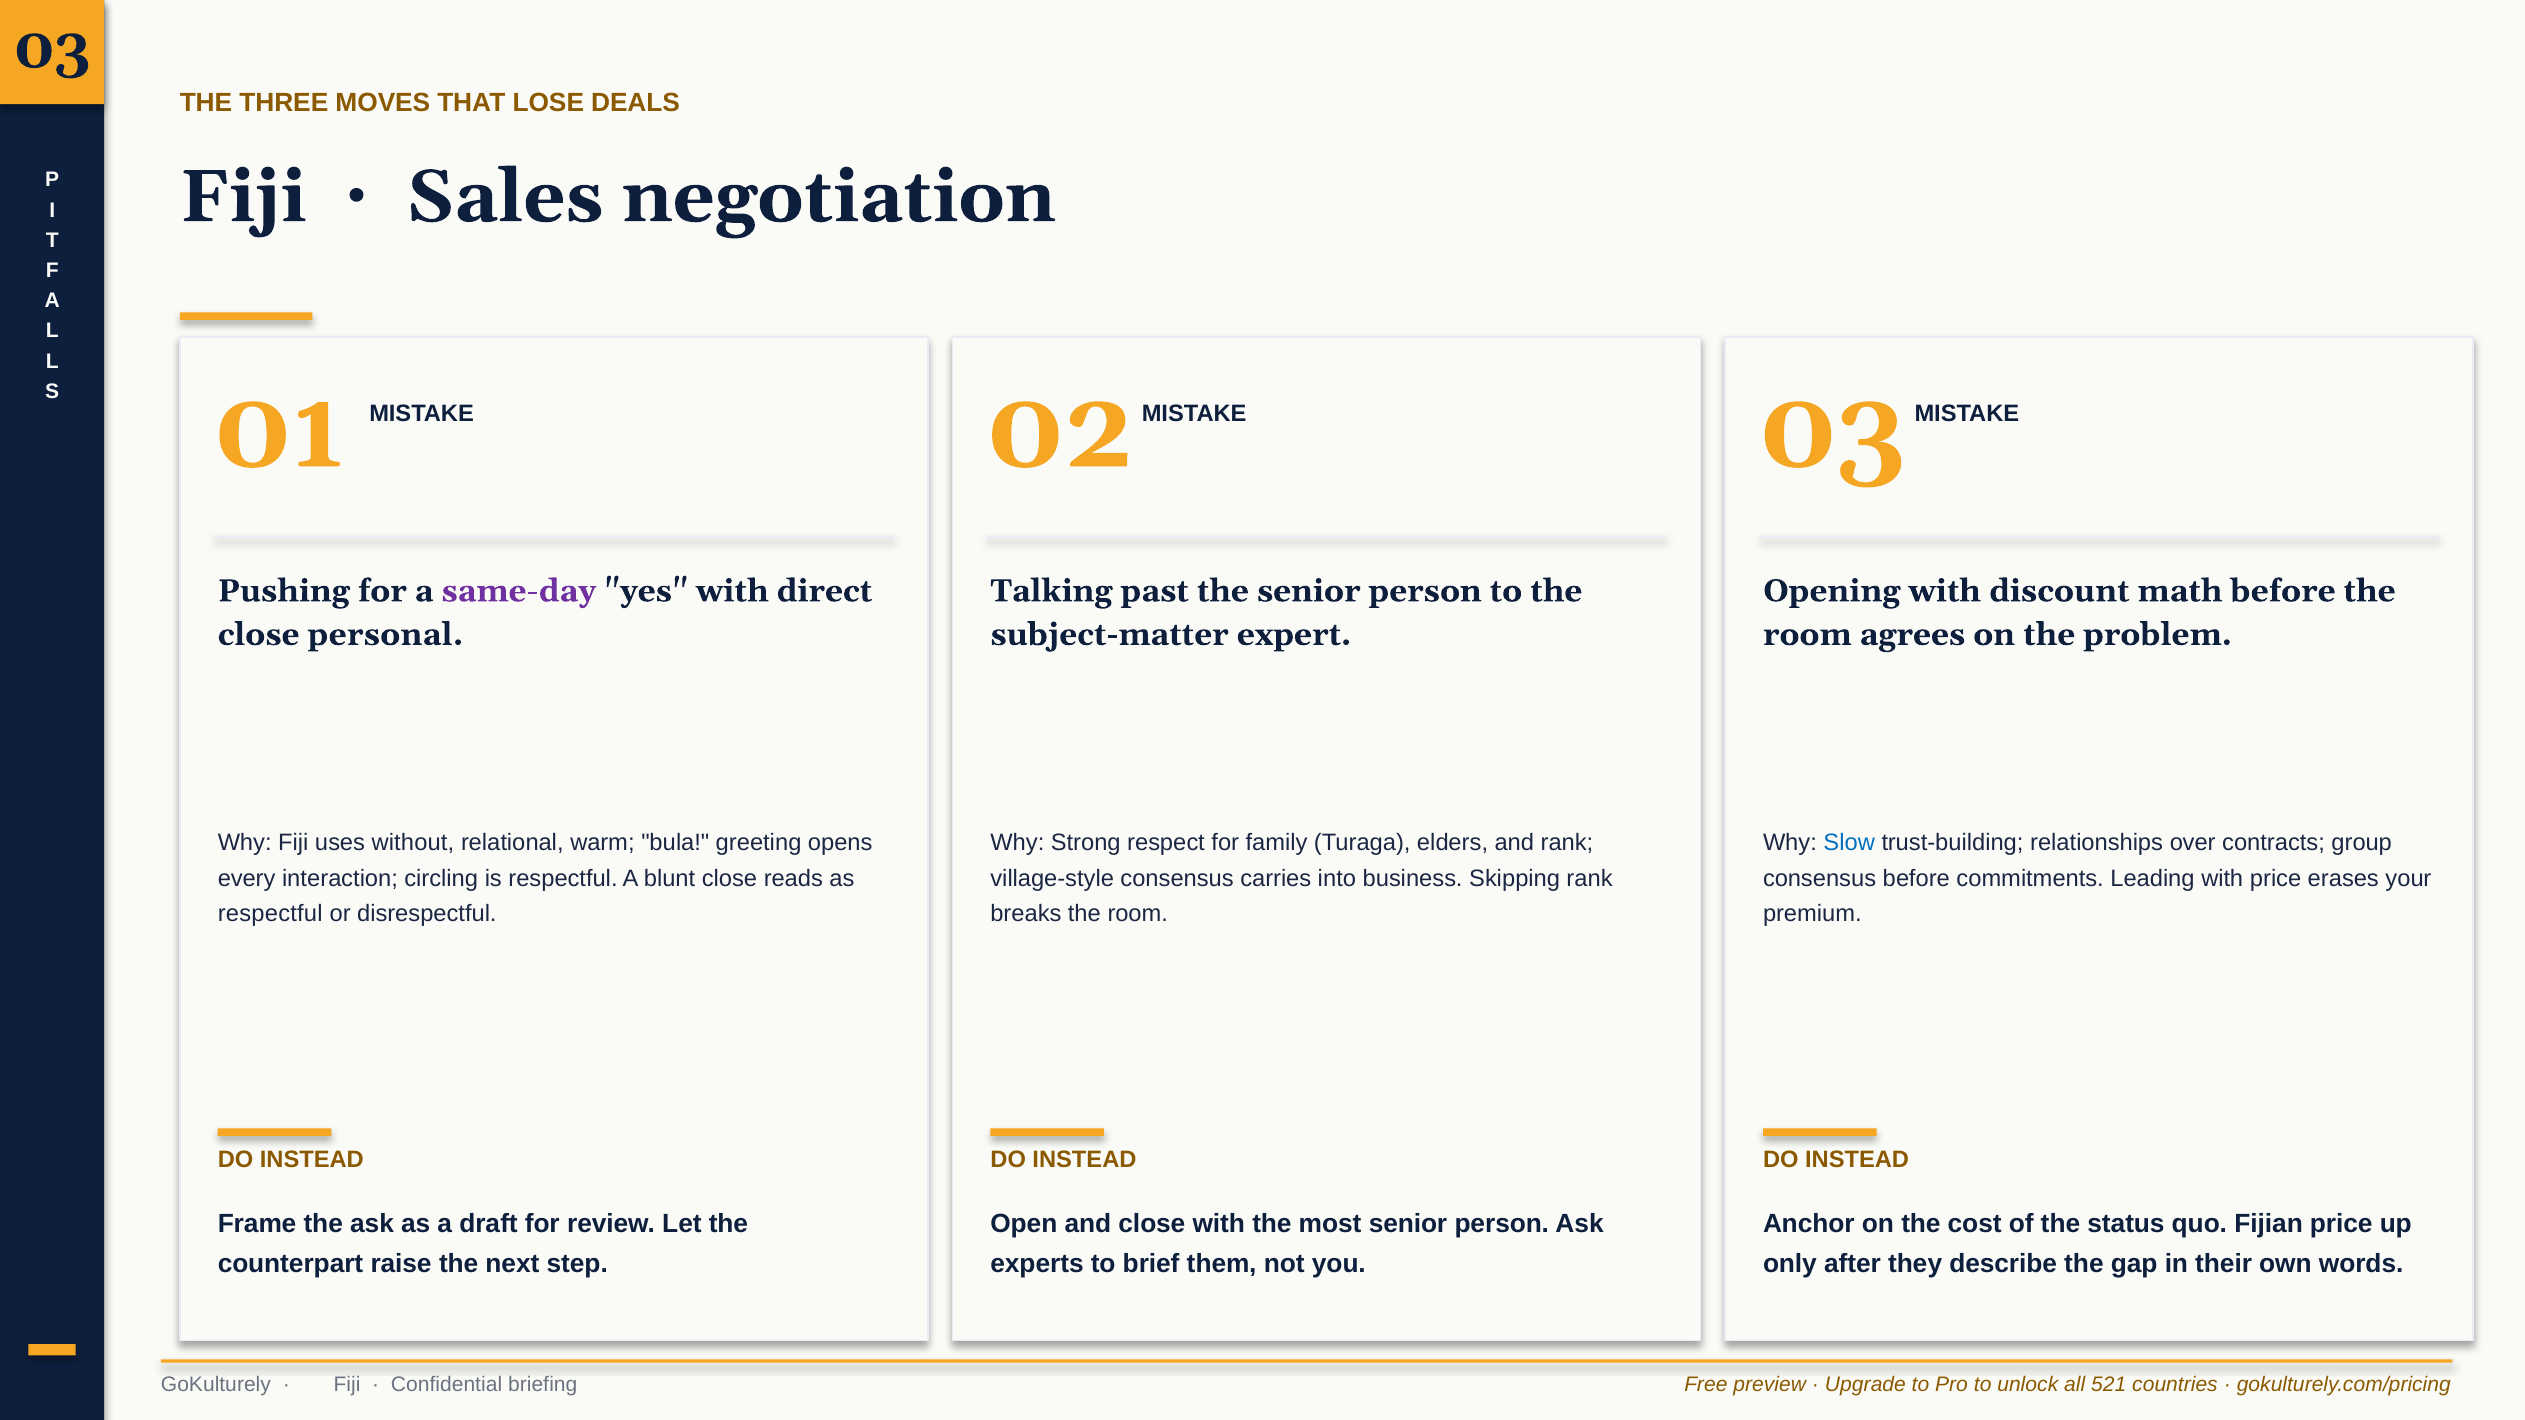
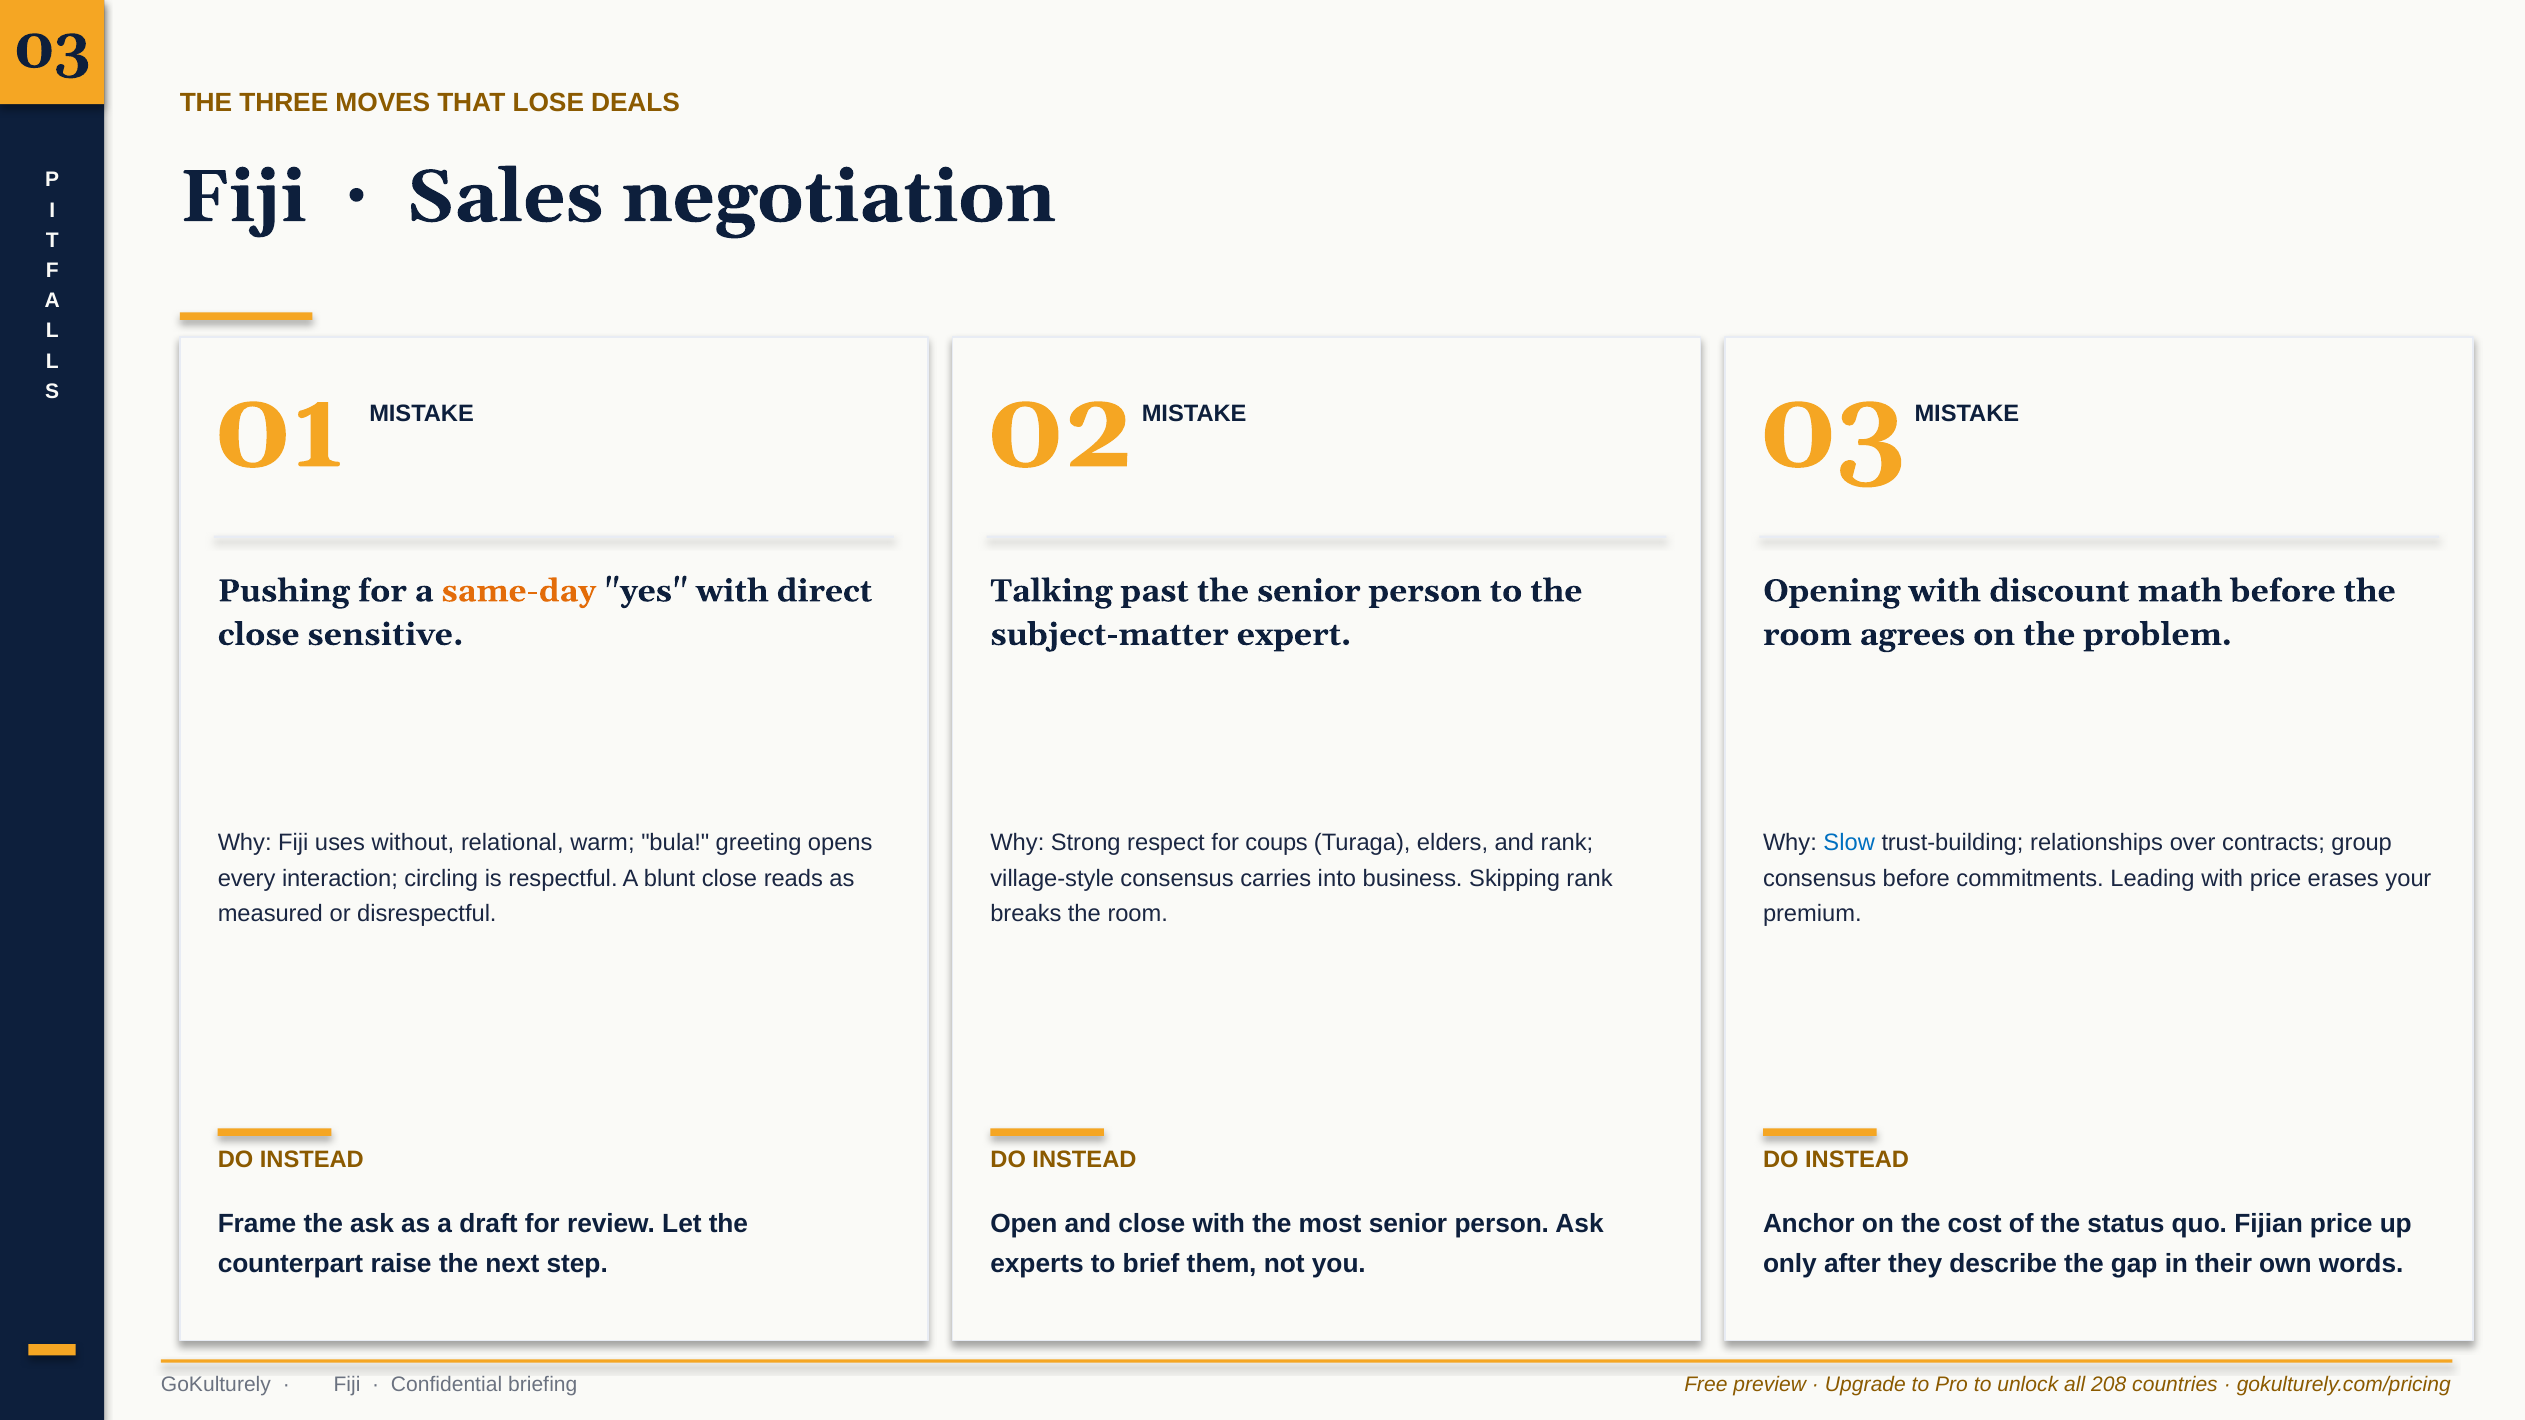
same-day colour: purple -> orange (519, 591)
personal: personal -> sensitive (385, 635)
family: family -> coups (1277, 843)
respectful: respectful -> measured (270, 914)
521: 521 -> 208 (2109, 1385)
